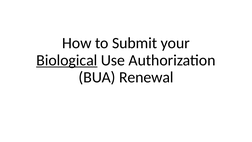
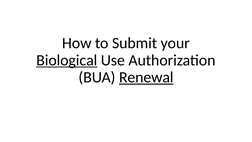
Renewal underline: none -> present (146, 77)
